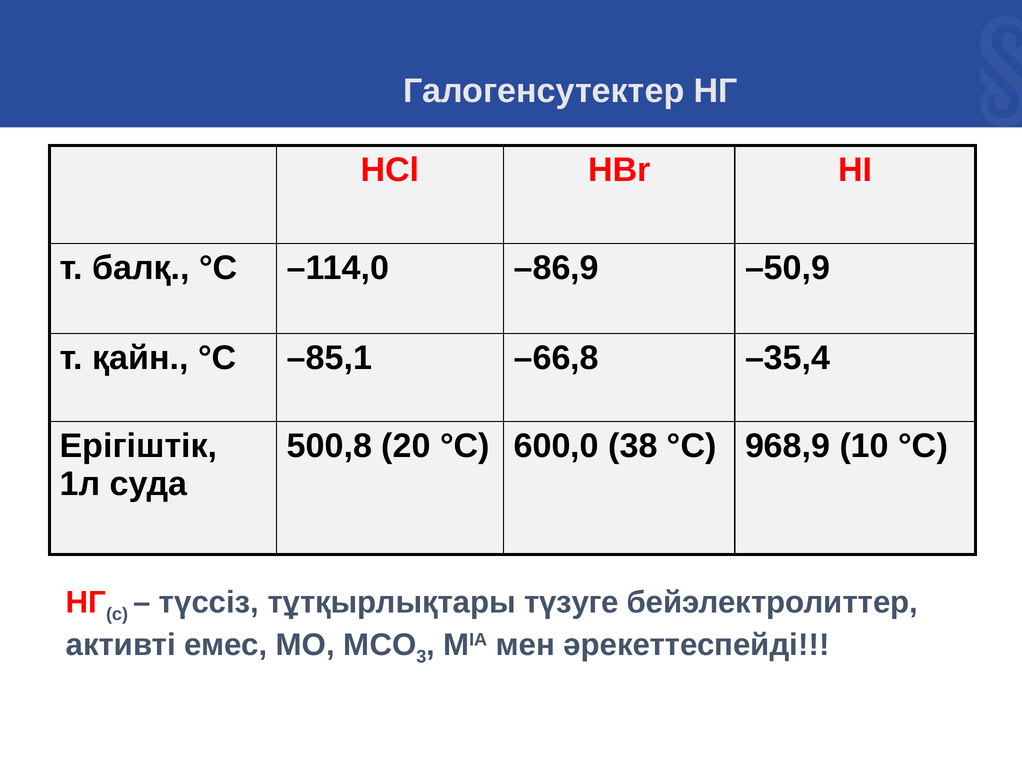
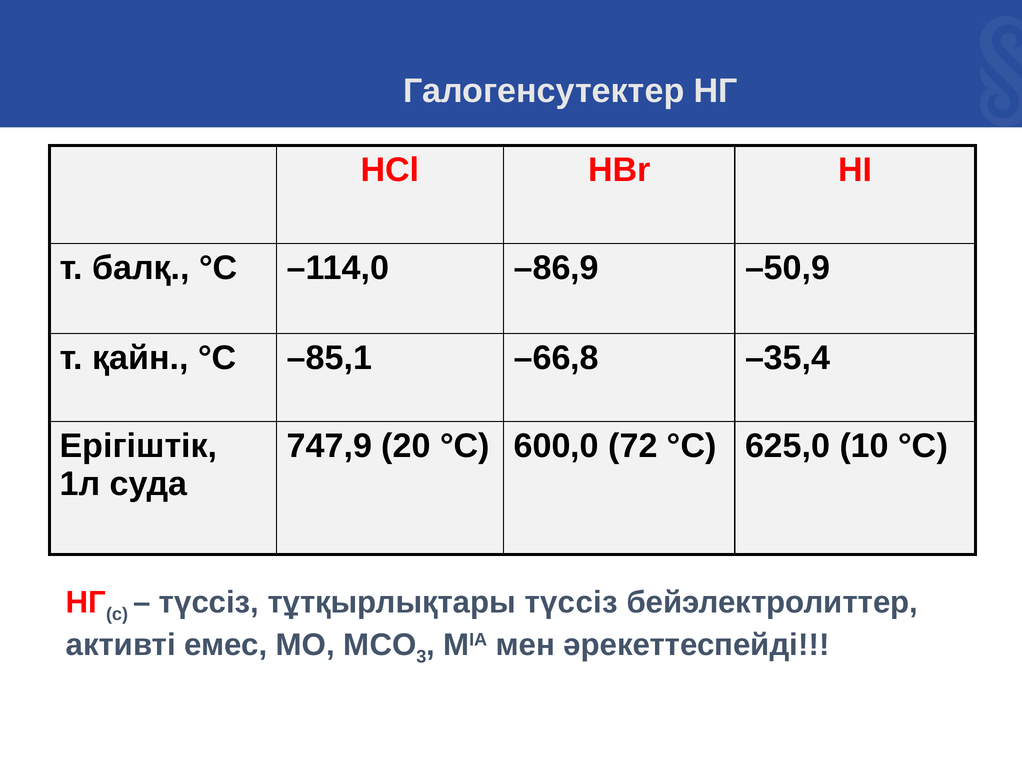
500,8: 500,8 -> 747,9 (329, 446)
38: 38 -> 72 (633, 446)
968,9: 968,9 -> 625,0 (788, 446)
тұтқырлықтары түзуге: түзуге -> түссіз (571, 602)
